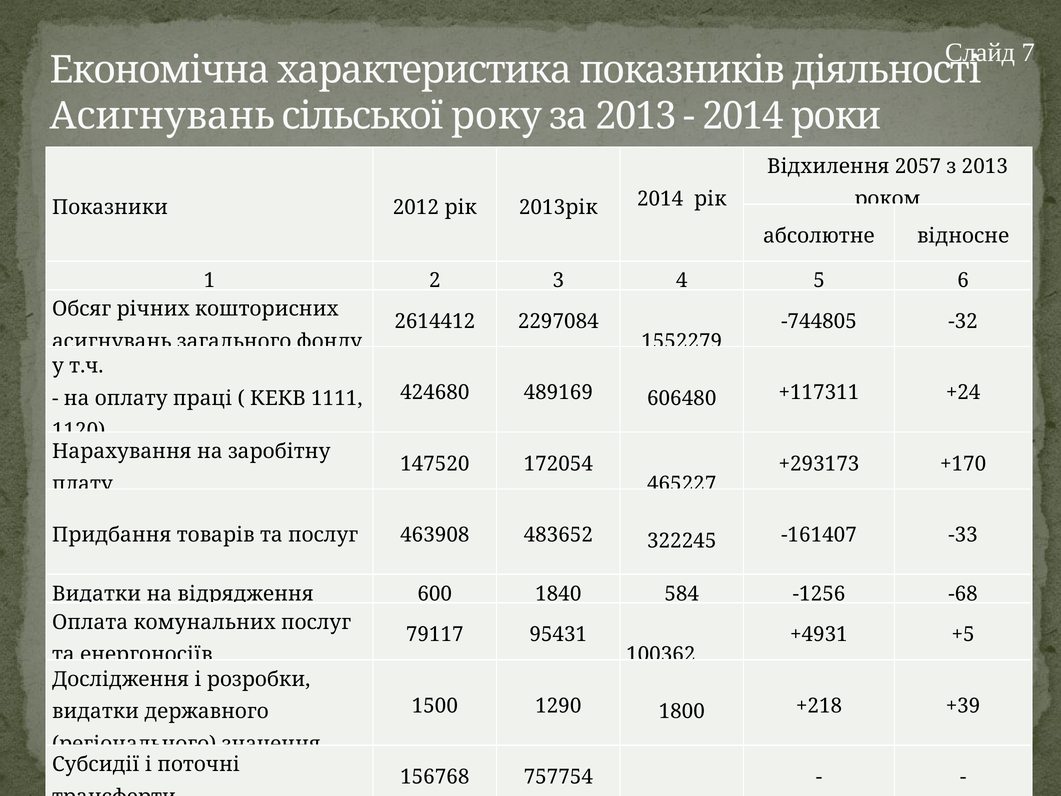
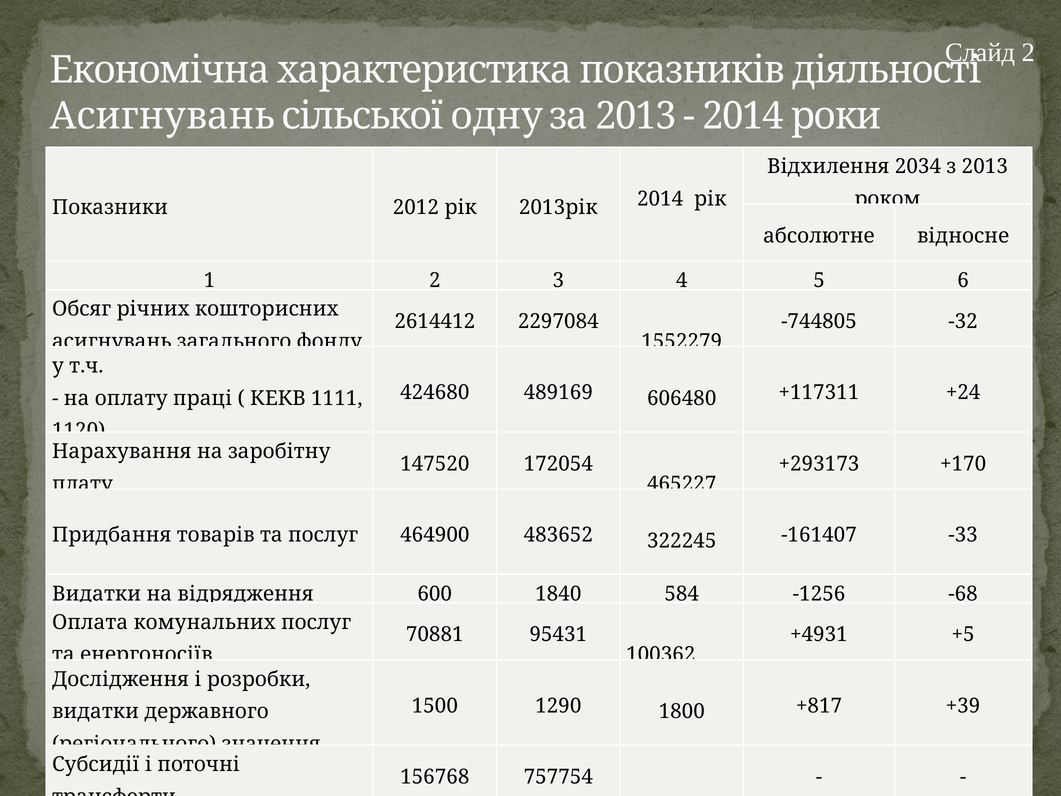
Слайд 7: 7 -> 2 (1029, 52)
року: року -> одну (497, 116)
2057: 2057 -> 2034 (918, 167)
463908: 463908 -> 464900 (435, 535)
79117: 79117 -> 70881 (435, 634)
+218: +218 -> +817 (819, 706)
